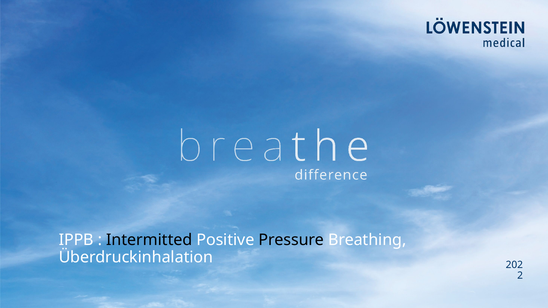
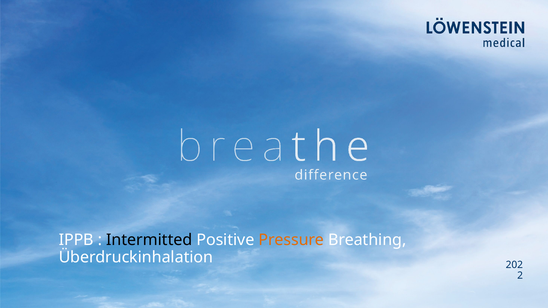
Pressure colour: black -> orange (291, 240)
